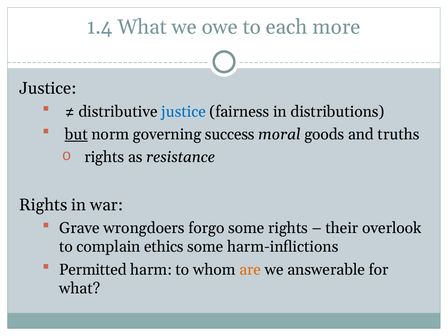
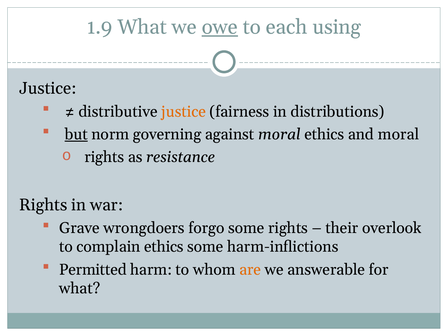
1.4: 1.4 -> 1.9 (100, 27)
owe underline: none -> present (220, 27)
more: more -> using (337, 27)
justice colour: blue -> orange (184, 112)
success: success -> against (230, 134)
moral goods: goods -> ethics (324, 134)
and truths: truths -> moral (399, 134)
